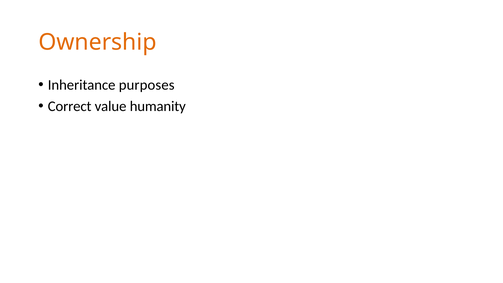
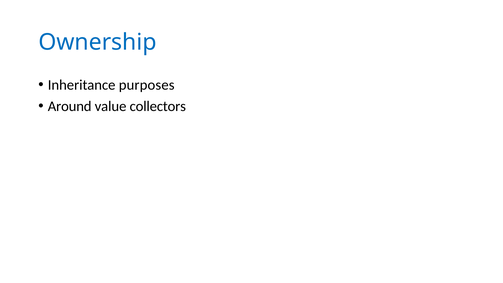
Ownership colour: orange -> blue (97, 42)
Correct: Correct -> Around (70, 106)
humanity: humanity -> collectors (158, 106)
